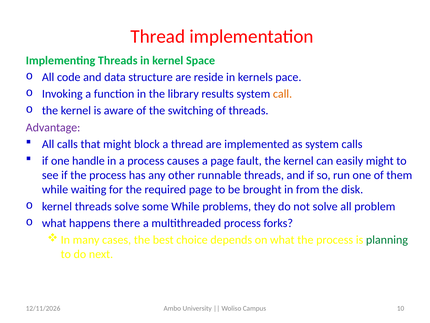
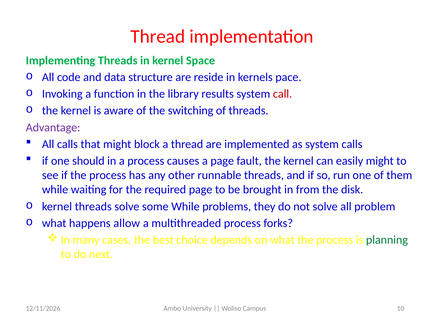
call colour: orange -> red (283, 94)
handle: handle -> should (88, 161)
there: there -> allow (127, 223)
